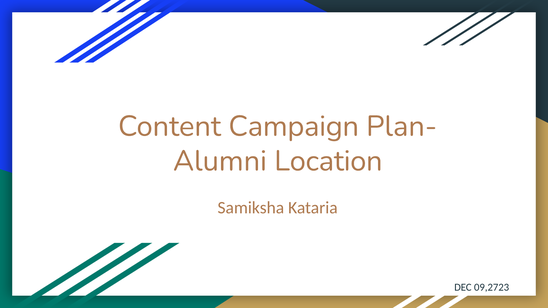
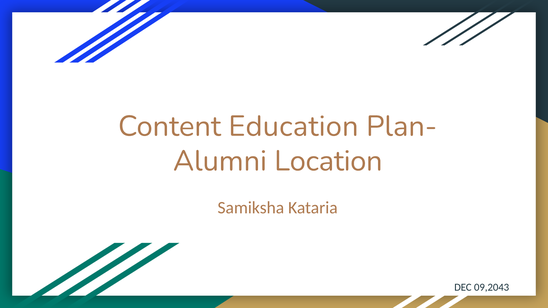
Campaign: Campaign -> Education (293, 126)
09,2723: 09,2723 -> 09,2043 (492, 288)
